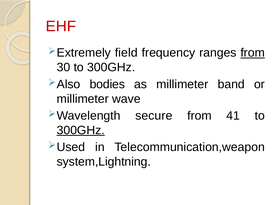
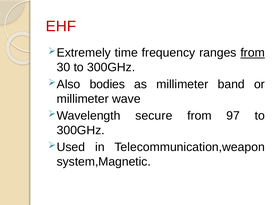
field: field -> time (126, 53)
41: 41 -> 97 (233, 116)
300GHz underline: present -> none (81, 131)
system,Lightning: system,Lightning -> system,Magnetic (104, 162)
